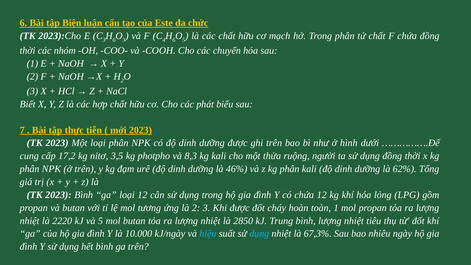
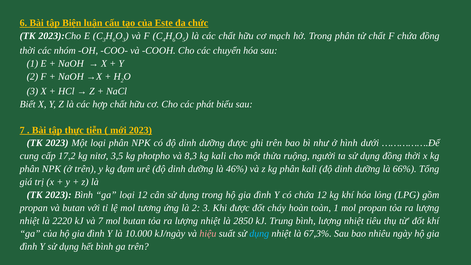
62%: 62% -> 66% (405, 169)
và 5: 5 -> 7 (101, 221)
hiệu colour: light blue -> pink (208, 234)
